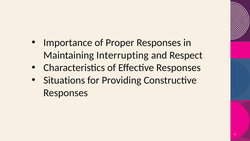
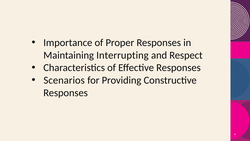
Situations: Situations -> Scenarios (64, 80)
